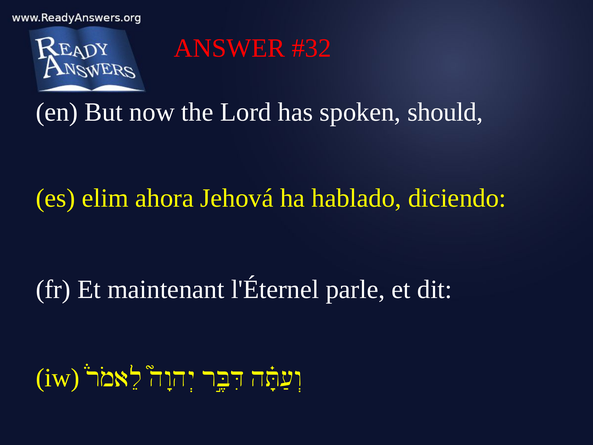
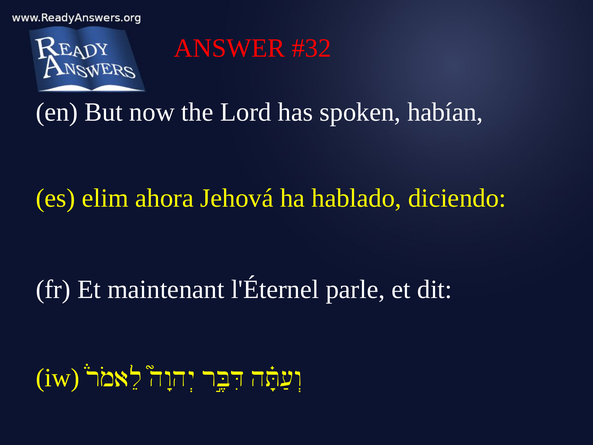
should: should -> habían (445, 112)
